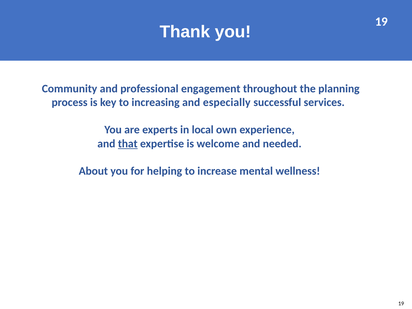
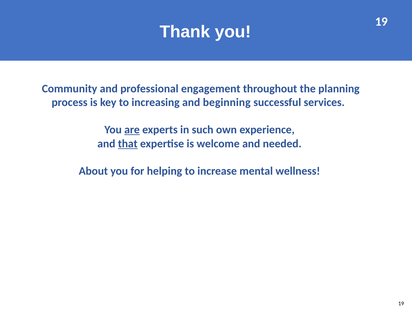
especially: especially -> beginning (227, 102)
are underline: none -> present (132, 130)
local: local -> such (203, 130)
